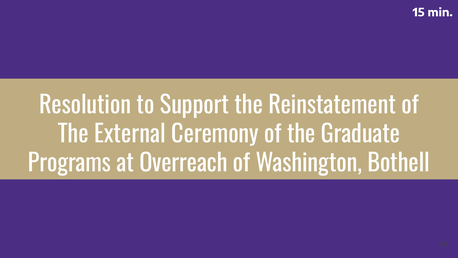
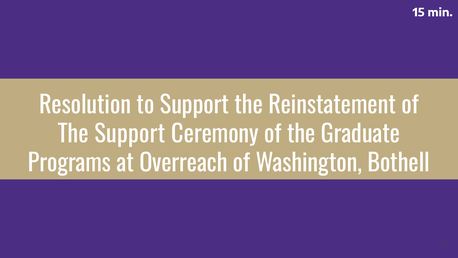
The External: External -> Support (130, 134)
